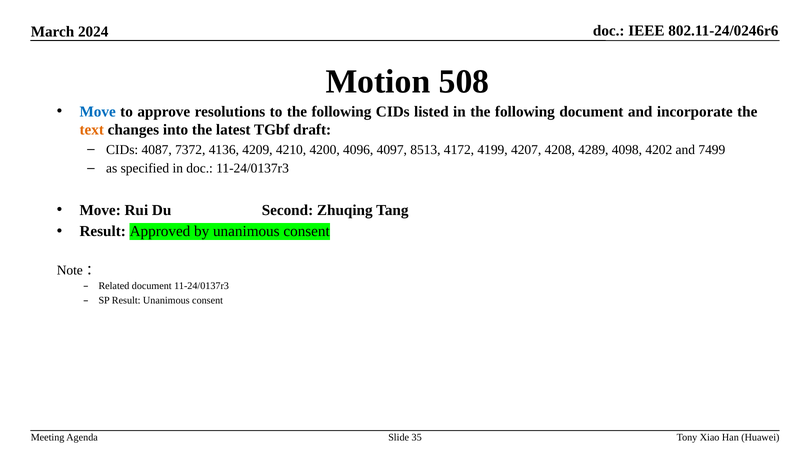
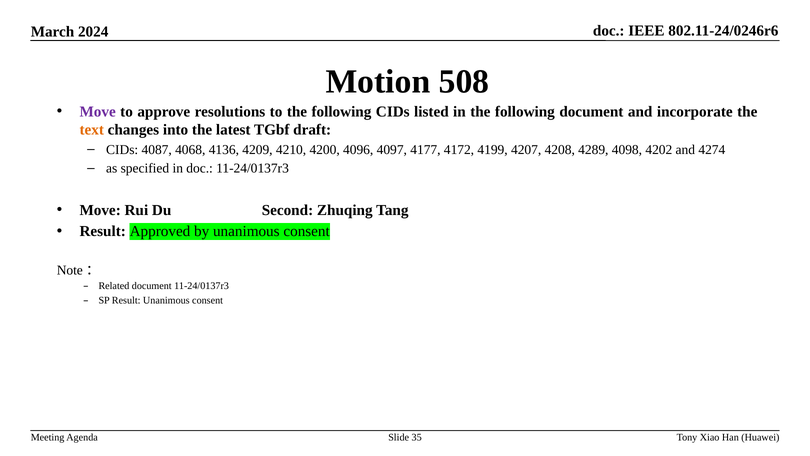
Move colour: blue -> purple (98, 111)
7372: 7372 -> 4068 (190, 149)
8513: 8513 -> 4177 (425, 149)
7499: 7499 -> 4274 (712, 149)
